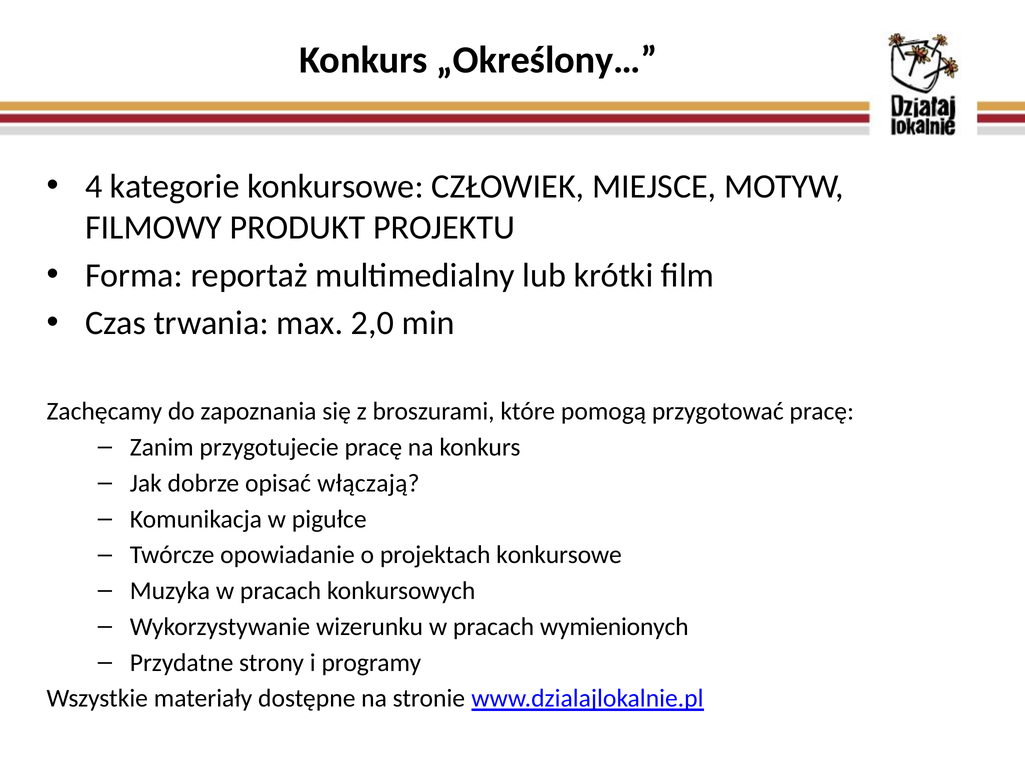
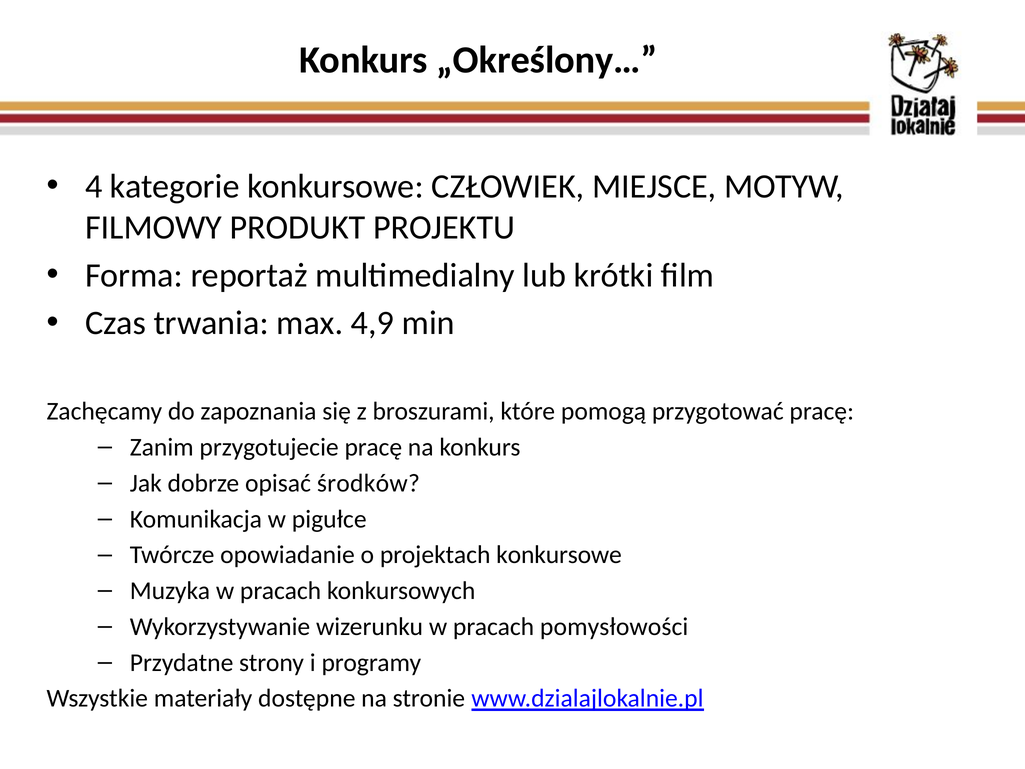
2,0: 2,0 -> 4,9 (372, 323)
włączają: włączają -> środków (368, 483)
wymienionych: wymienionych -> pomysłowości (614, 627)
